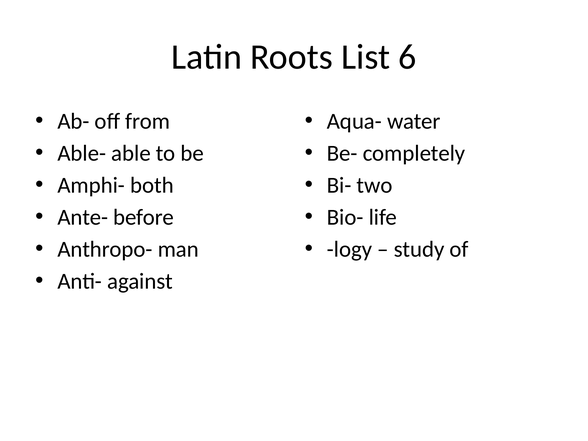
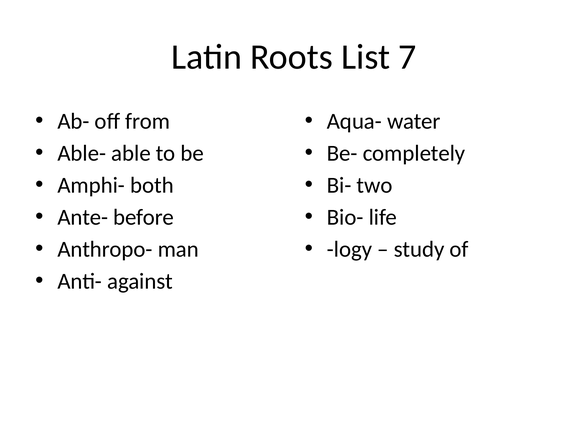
6: 6 -> 7 (407, 57)
